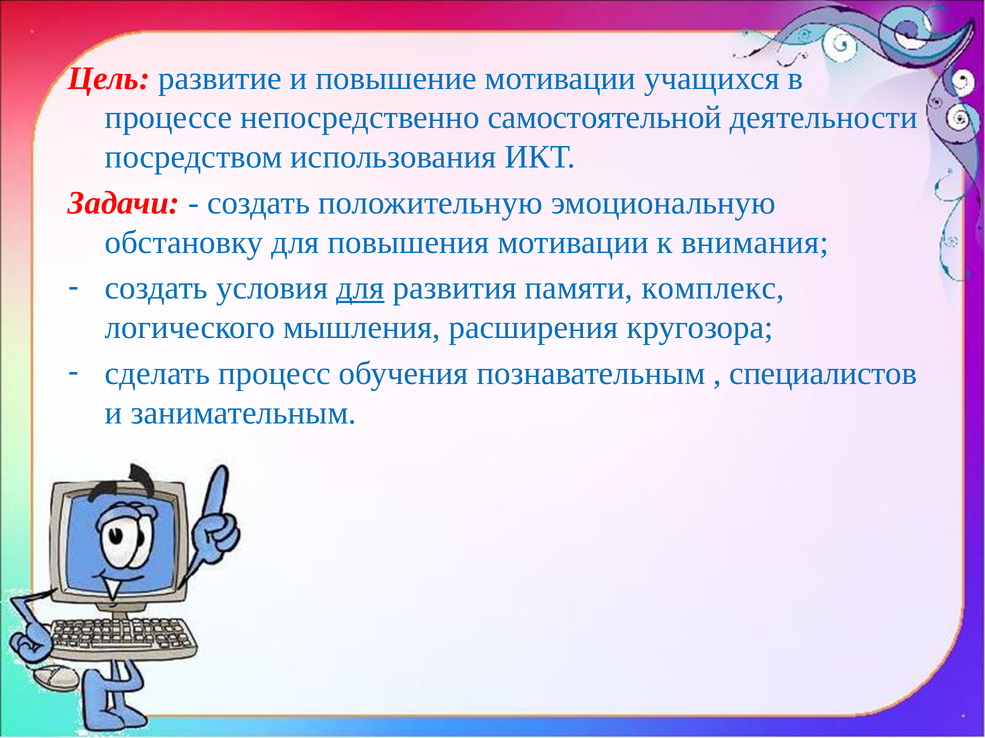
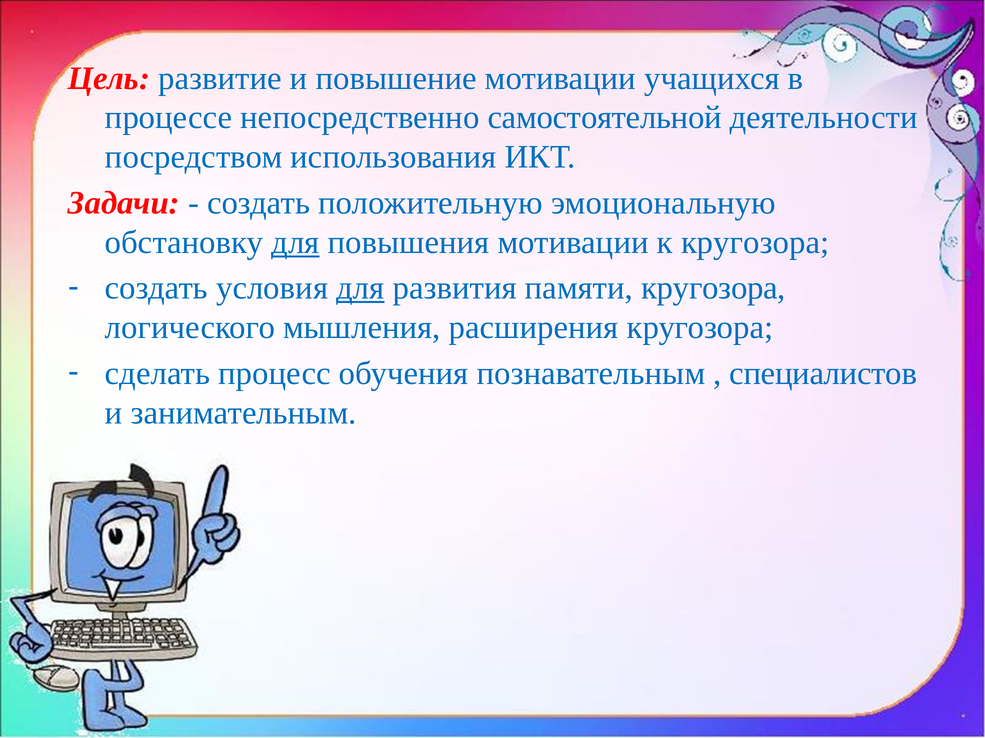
для underline: none -> present (295, 242)
к внимания: внимания -> кругозора (755, 242)
памяти комплекс: комплекс -> кругозора (713, 288)
